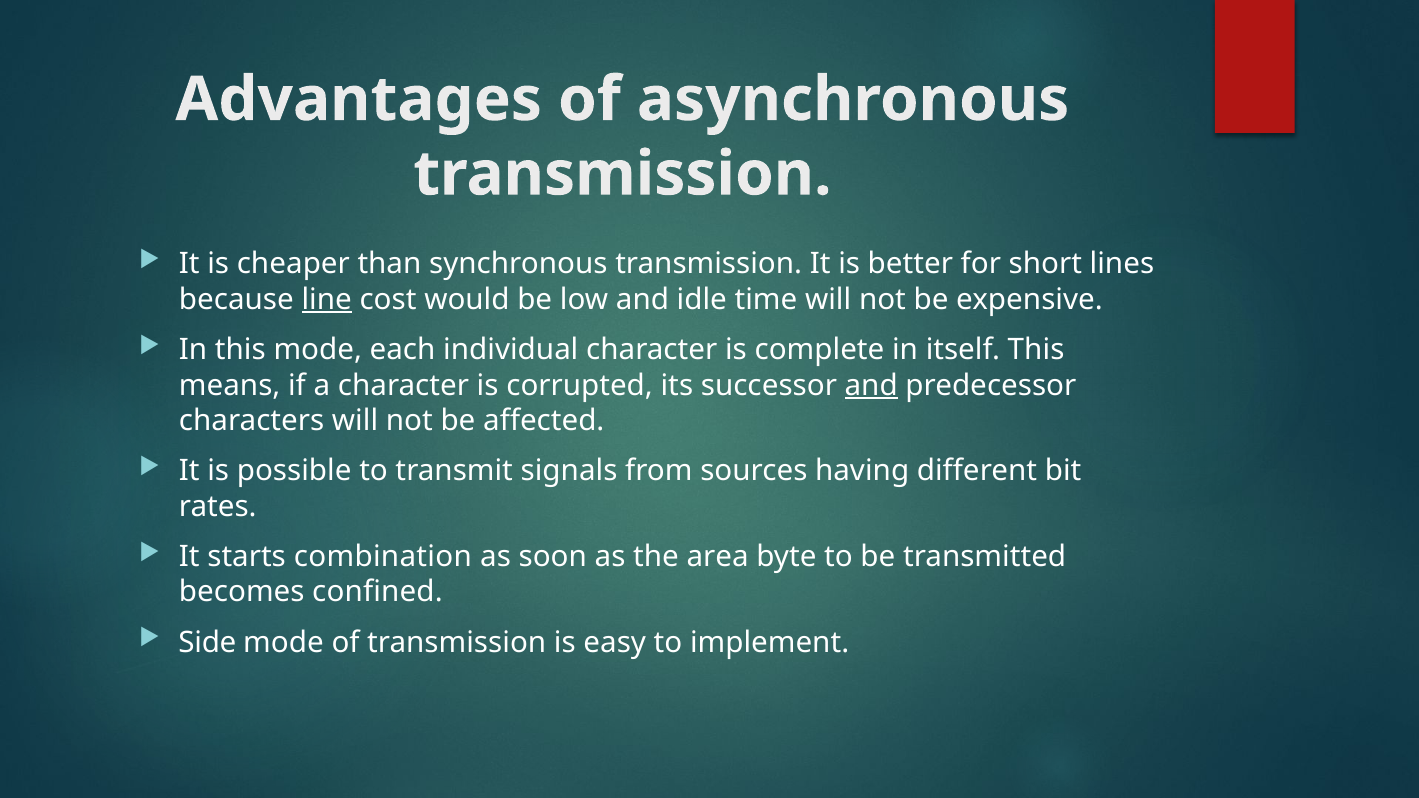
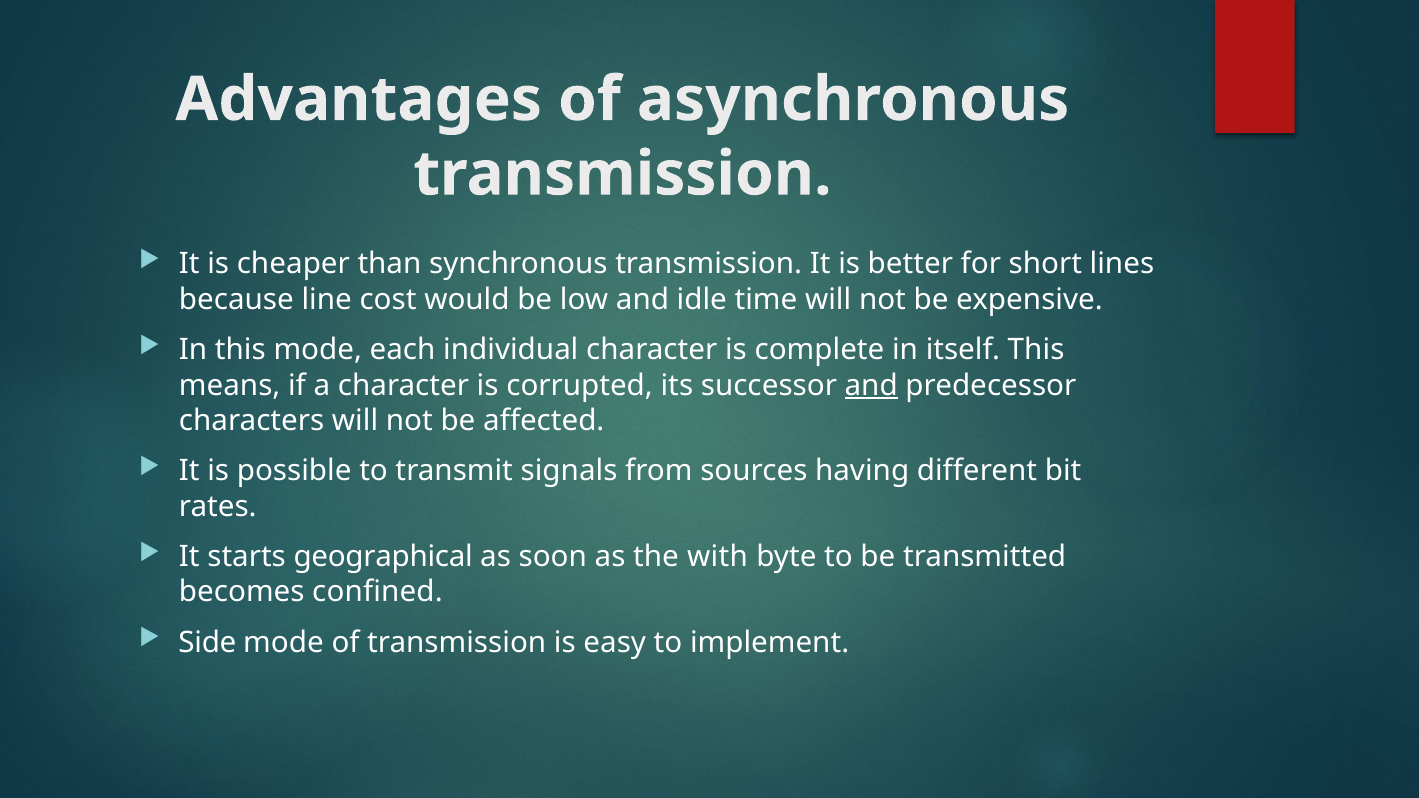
line underline: present -> none (327, 300)
combination: combination -> geographical (383, 557)
area: area -> with (717, 557)
